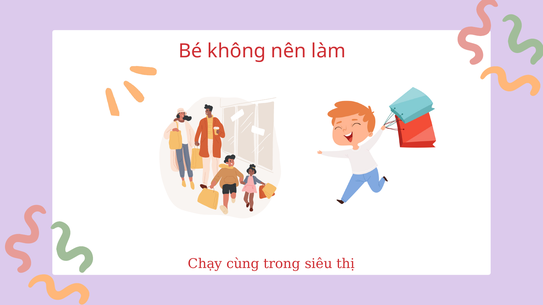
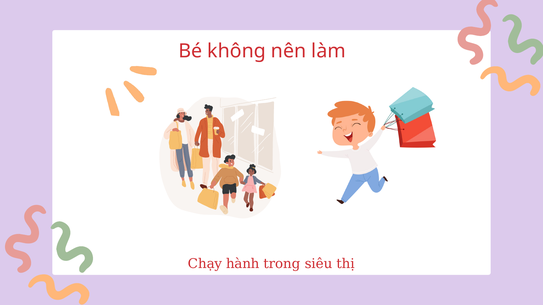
cùng: cùng -> hành (243, 264)
